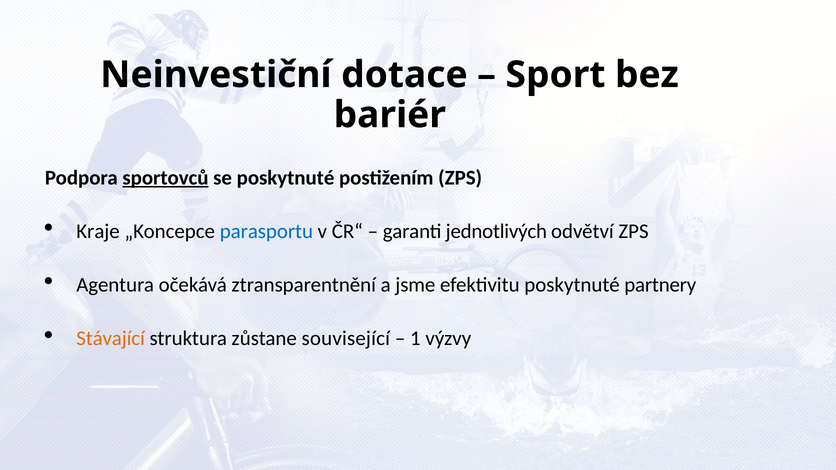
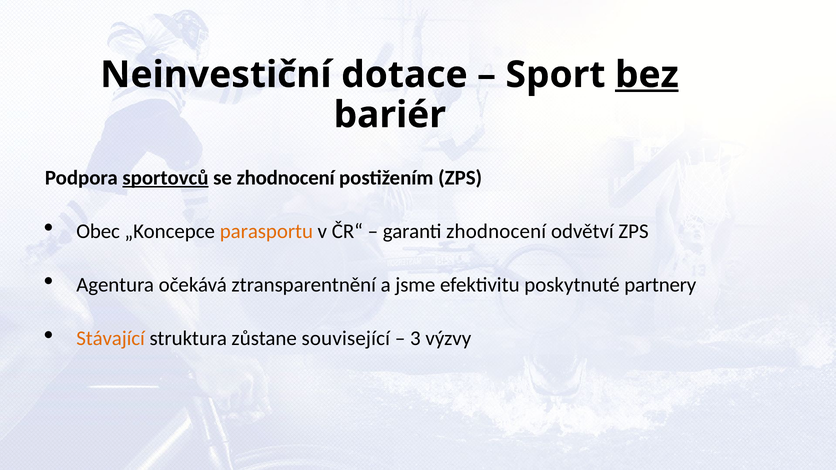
bez underline: none -> present (647, 75)
se poskytnuté: poskytnuté -> zhodnocení (286, 178)
Kraje: Kraje -> Obec (98, 231)
parasportu colour: blue -> orange (266, 231)
garanti jednotlivých: jednotlivých -> zhodnocení (496, 231)
1: 1 -> 3 (415, 339)
